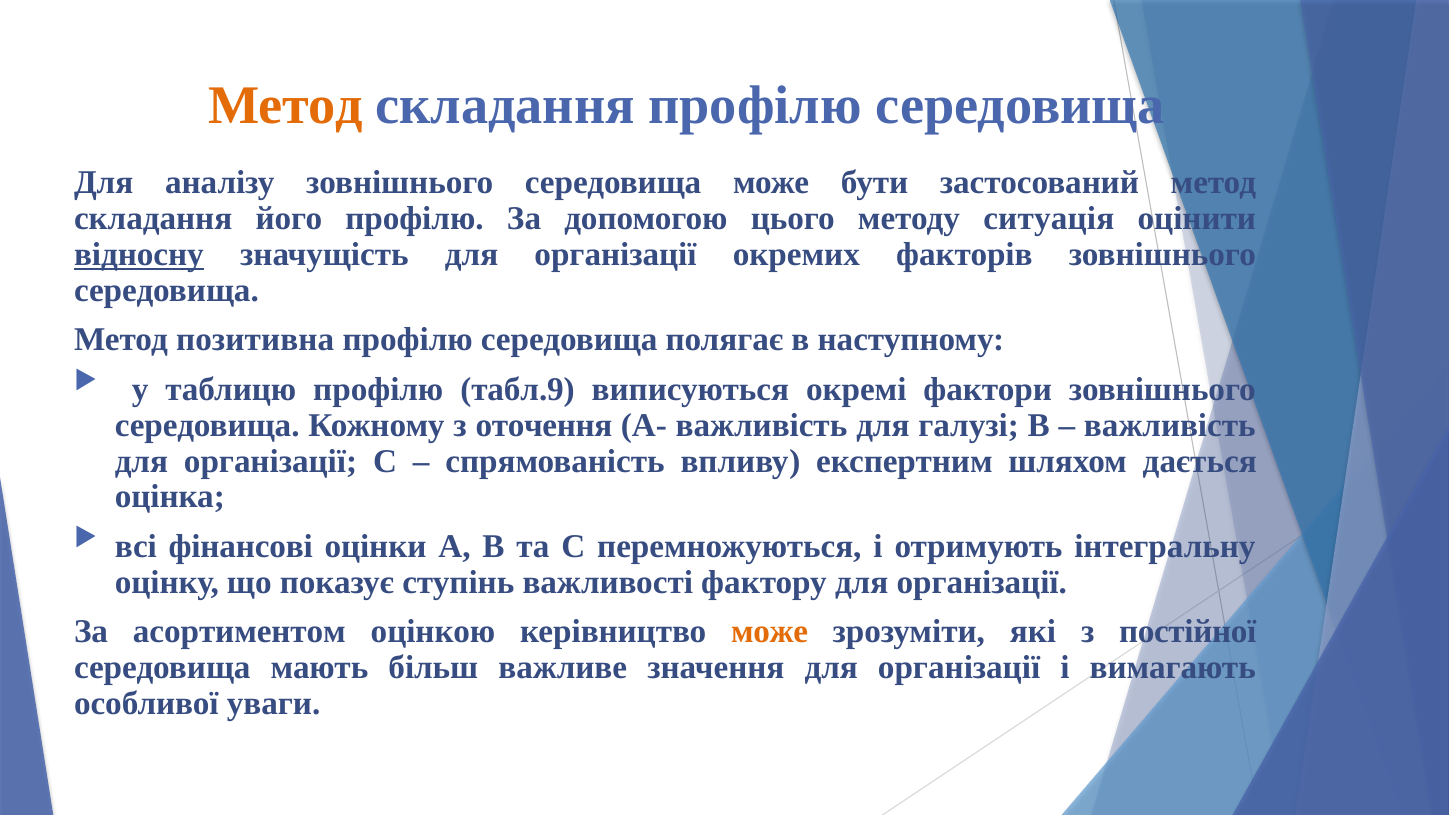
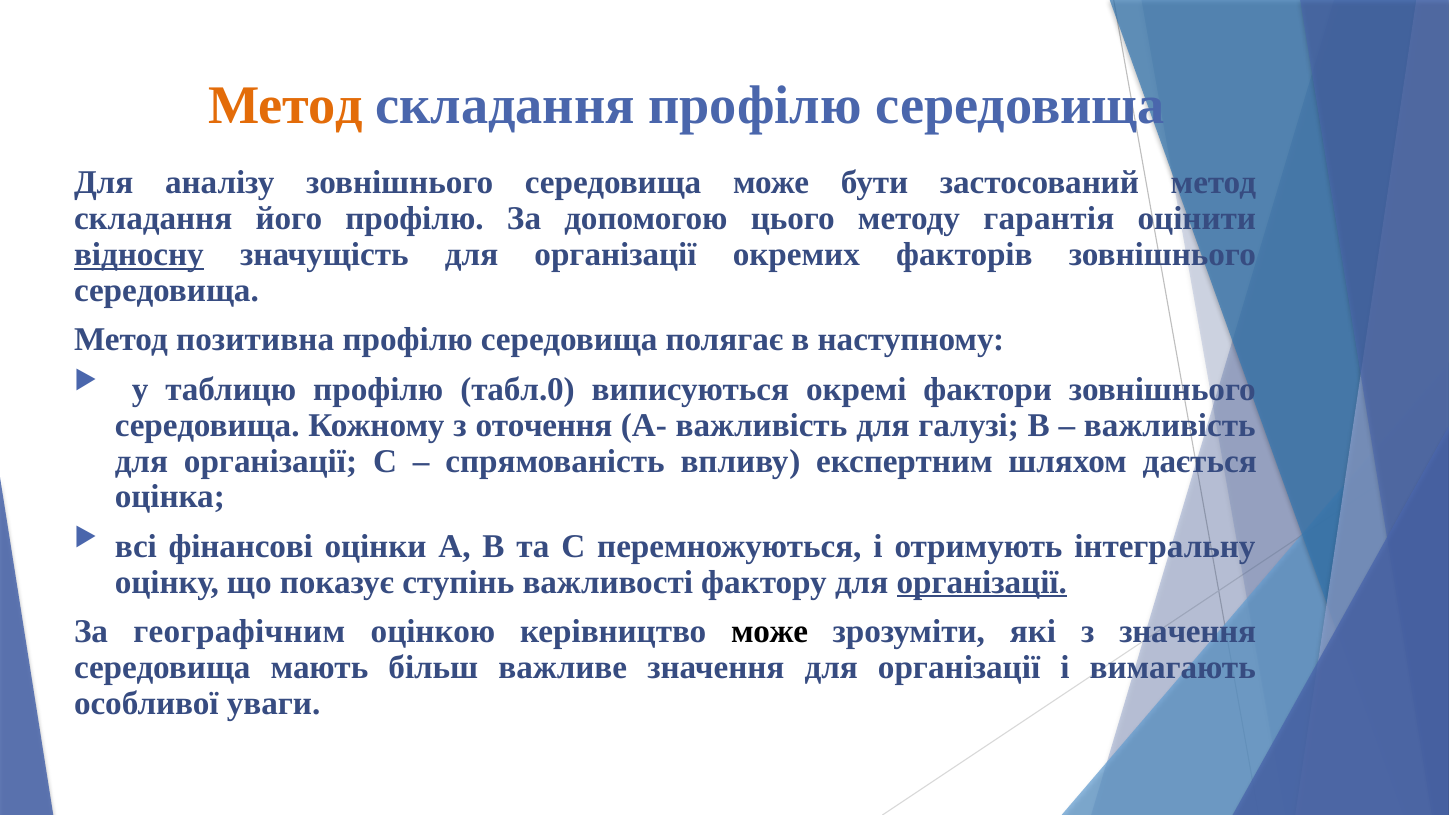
ситуація: ситуація -> гарантія (1049, 219)
табл.9: табл.9 -> табл.0 (518, 389)
організації underline: none -> present (982, 582)
асортиментом: асортиментом -> географічним (239, 632)
може colour: orange -> black (770, 632)
з постійної: постійної -> значення (1188, 632)
